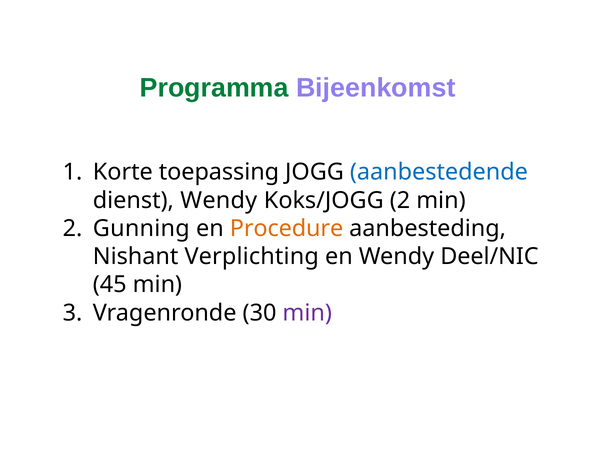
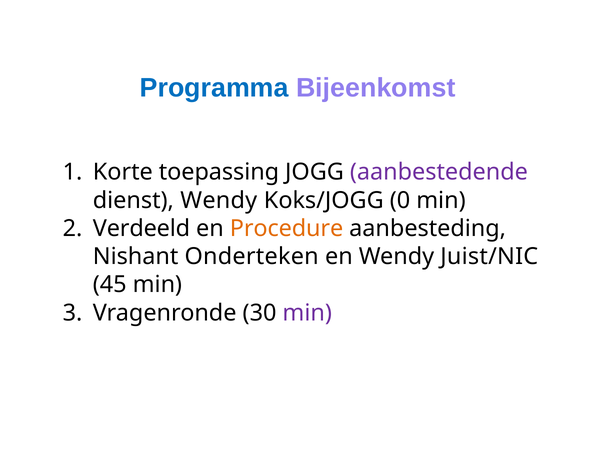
Programma colour: green -> blue (214, 88)
aanbestedende colour: blue -> purple (439, 172)
Koks/JOGG 2: 2 -> 0 (400, 200)
Gunning: Gunning -> Verdeeld (141, 229)
Verplichting: Verplichting -> Onderteken (252, 257)
Deel/NIC: Deel/NIC -> Juist/NIC (489, 257)
